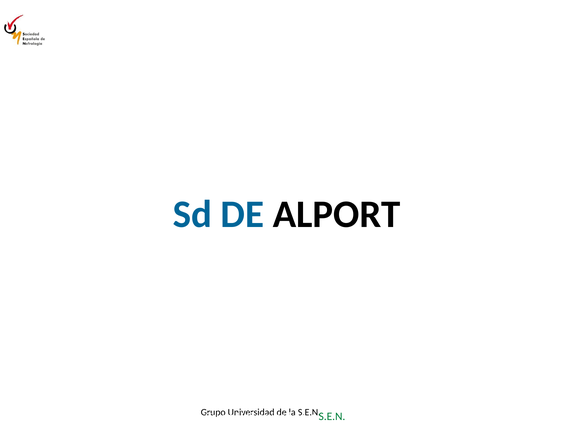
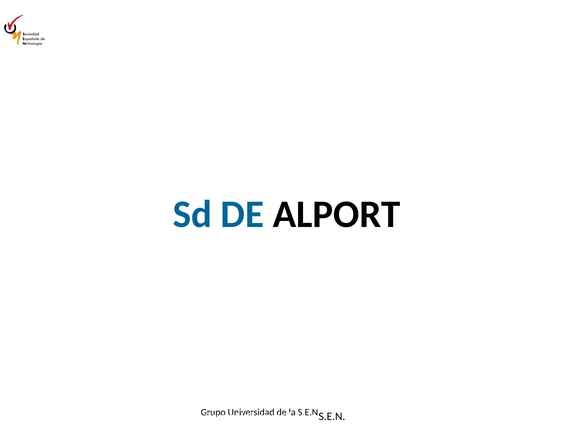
S.E.N colour: green -> black (332, 416)
